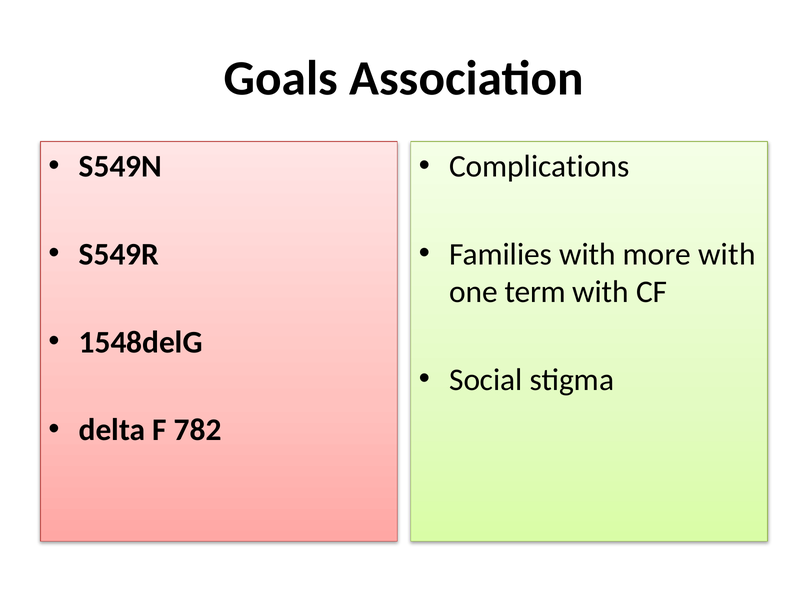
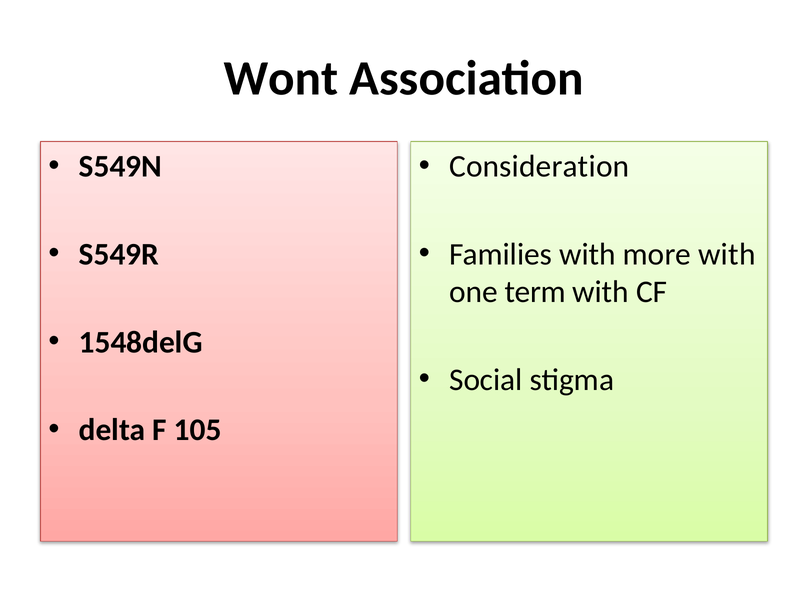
Goals: Goals -> Wont (281, 78)
Complications: Complications -> Consideration (539, 166)
782: 782 -> 105 (198, 430)
